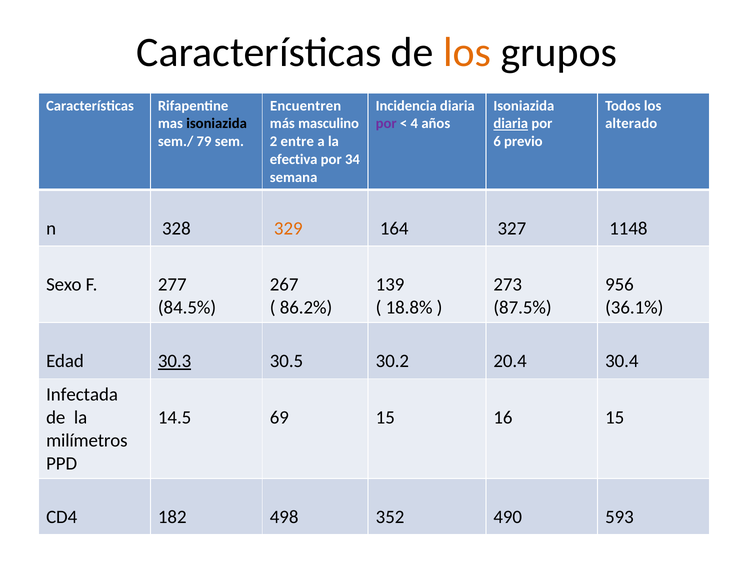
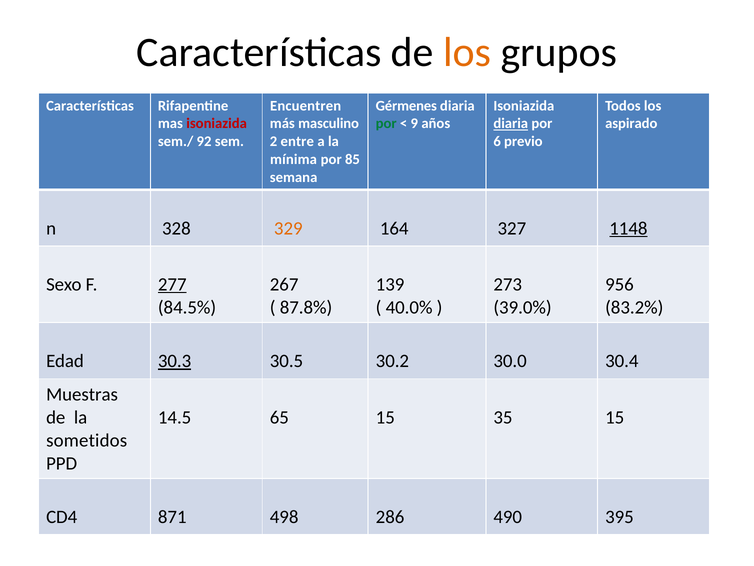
Incidencia: Incidencia -> Gérmenes (406, 106)
isoniazida colour: black -> red (217, 124)
por colour: purple -> green (386, 124)
4: 4 -> 9 (414, 124)
alterado: alterado -> aspirado (631, 124)
79: 79 -> 92 (204, 141)
efectiva: efectiva -> mínima (294, 159)
34: 34 -> 85 (352, 159)
1148 underline: none -> present (628, 228)
277 underline: none -> present (172, 284)
86.2%: 86.2% -> 87.8% (306, 307)
18.8%: 18.8% -> 40.0% (409, 307)
87.5%: 87.5% -> 39.0% (523, 307)
36.1%: 36.1% -> 83.2% (634, 307)
20.4: 20.4 -> 30.0 (510, 361)
Infectada: Infectada -> Muestras (82, 394)
69: 69 -> 65 (279, 417)
16: 16 -> 35 (503, 417)
milímetros: milímetros -> sometidos (87, 440)
182: 182 -> 871 (172, 517)
352: 352 -> 286 (390, 517)
593: 593 -> 395 (619, 517)
